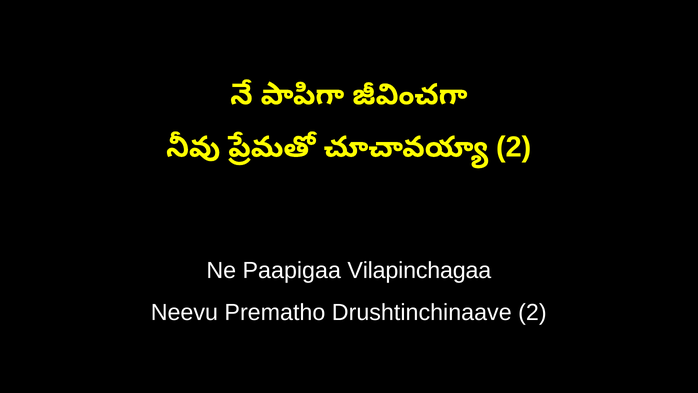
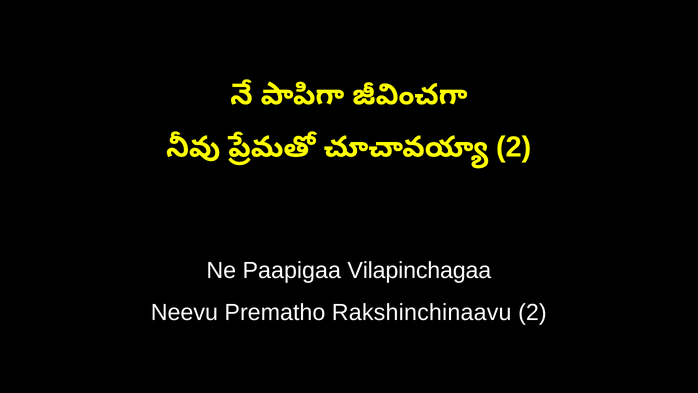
Drushtinchinaave: Drushtinchinaave -> Rakshinchinaavu (422, 312)
